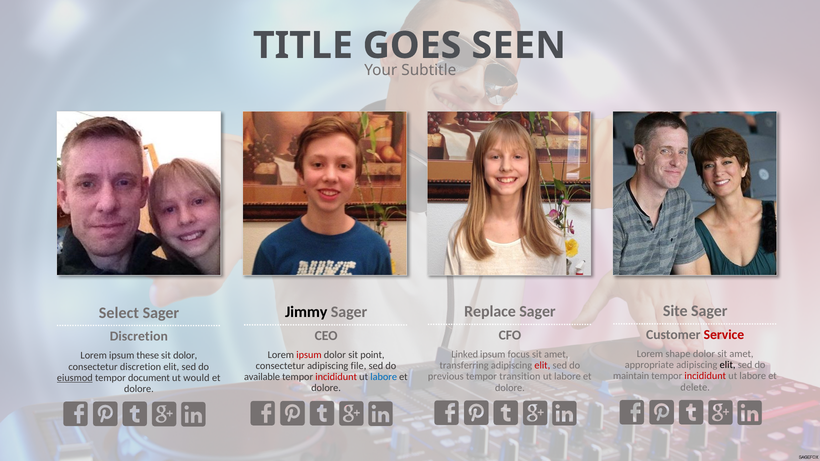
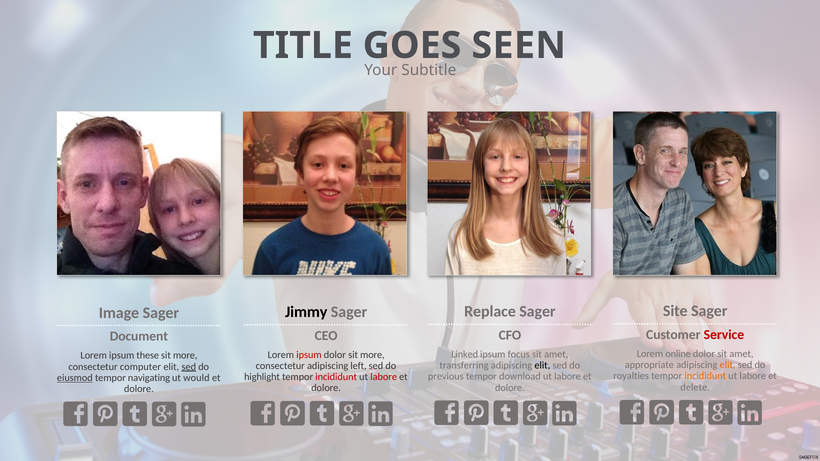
Select: Select -> Image (119, 313)
Discretion: Discretion -> Document (139, 336)
shape: shape -> online (678, 354)
dolor sit point: point -> more (372, 355)
dolor: dolor -> more (185, 356)
elit colour: black -> orange (728, 365)
elit colour: red -> black (542, 366)
file: file -> left (359, 366)
consectetur discretion: discretion -> computer (140, 367)
sed underline: none -> present (189, 367)
maintain: maintain -> royalties (631, 376)
incididunt colour: red -> orange (705, 376)
transition: transition -> download (520, 377)
available: available -> highlight (262, 377)
labore colour: blue -> red (384, 377)
document: document -> navigating (149, 378)
